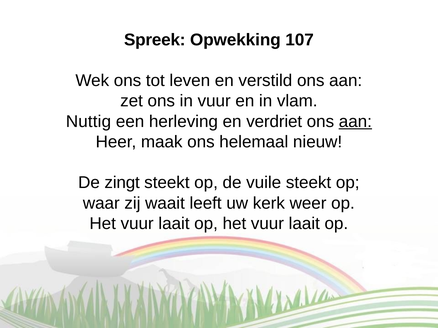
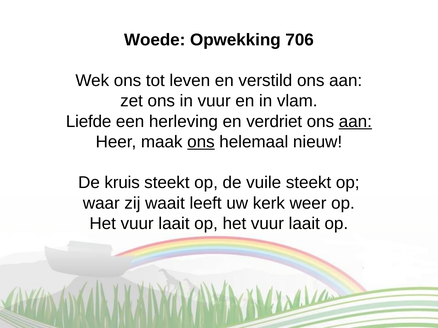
Spreek: Spreek -> Woede (155, 40)
107: 107 -> 706 (300, 40)
Nuttig: Nuttig -> Liefde (89, 122)
ons underline: none -> present (201, 142)
zingt: zingt -> kruis (122, 183)
